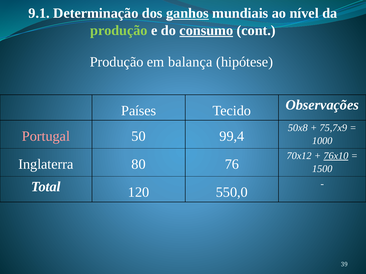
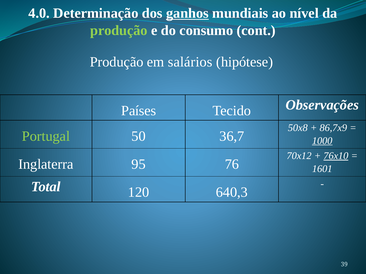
9.1: 9.1 -> 4.0 (39, 13)
consumo underline: present -> none (206, 30)
balança: balança -> salários (190, 62)
75,7x9: 75,7x9 -> 86,7x9 (333, 128)
Portugal colour: pink -> light green (46, 136)
99,4: 99,4 -> 36,7 (232, 136)
1000 underline: none -> present (322, 141)
80: 80 -> 95 (139, 164)
1500: 1500 -> 1601 (322, 169)
550,0: 550,0 -> 640,3 (232, 193)
